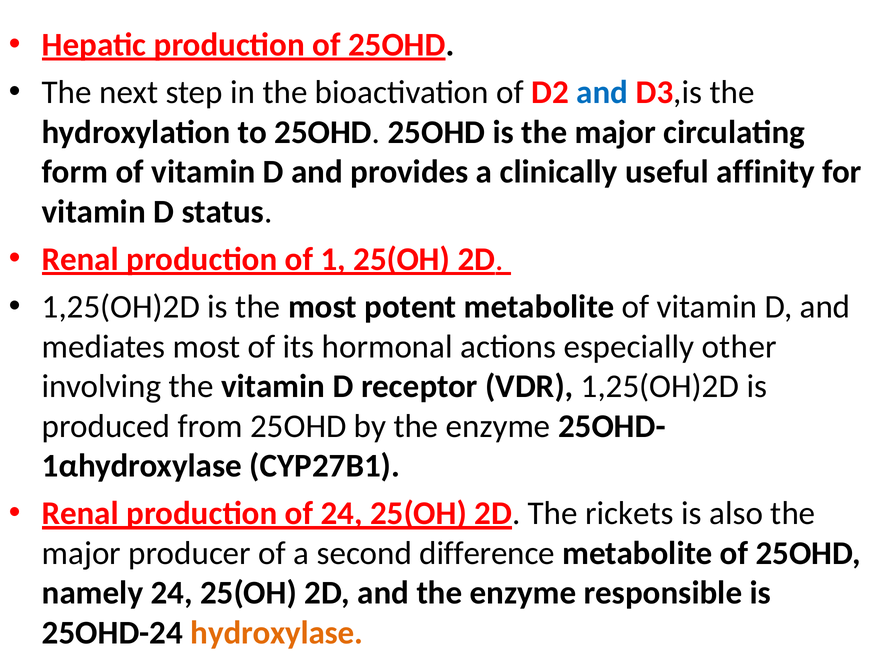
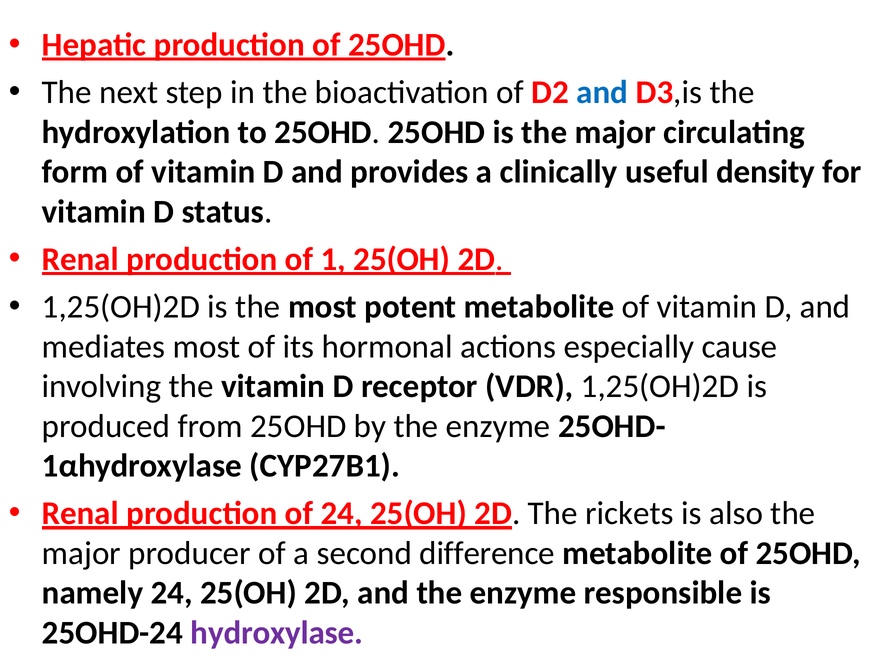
affinity: affinity -> density (766, 172)
other: other -> cause (740, 346)
hydroxylase colour: orange -> purple (277, 632)
